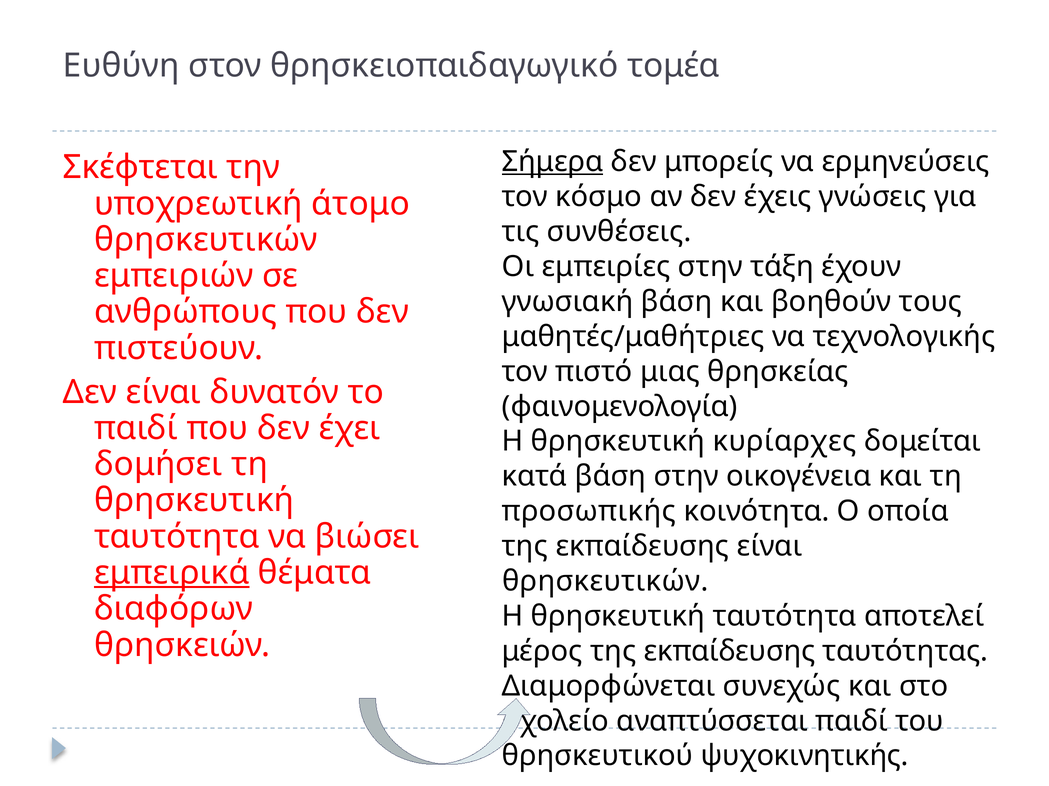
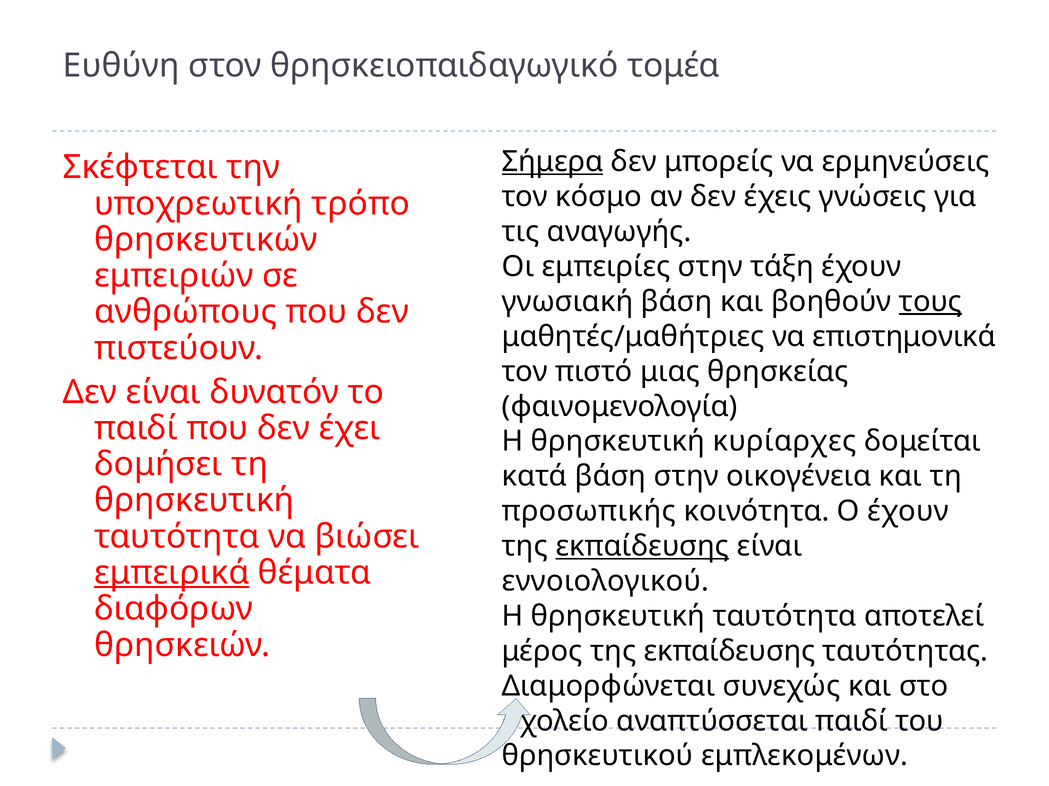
άτομο: άτομο -> τρόπο (361, 204)
συνθέσεις: συνθέσεις -> αναγωγής (619, 232)
τους underline: none -> present (931, 302)
τεχνολογικής: τεχνολογικής -> επιστημονικά (904, 337)
Ο οποία: οποία -> έχουν (908, 512)
εκπαίδευσης underline: none -> present (642, 547)
θρησκευτικών: θρησκευτικών -> εννοιολογικού (605, 582)
ψυχοκινητικής: ψυχοκινητικής -> εμπλεκομένων (805, 757)
